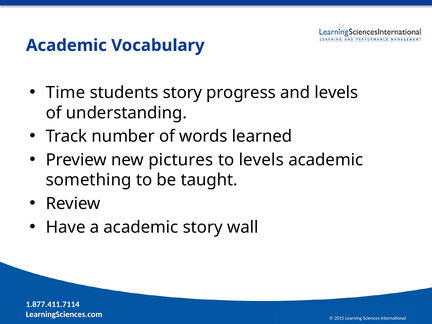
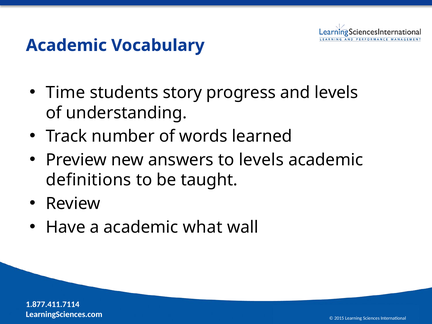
pictures: pictures -> answers (181, 160)
something: something -> definitions (89, 180)
academic story: story -> what (203, 227)
